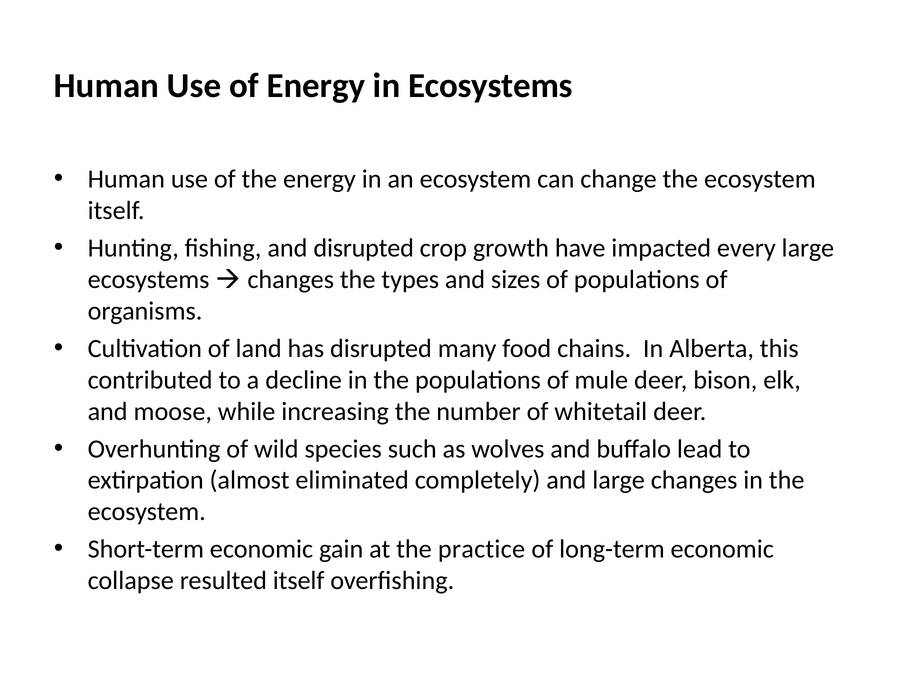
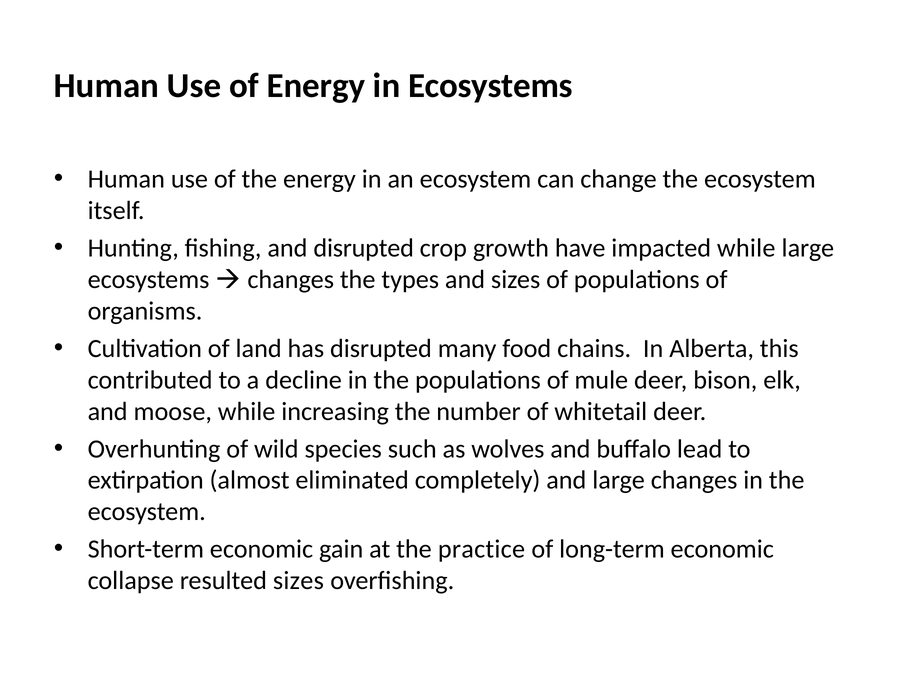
impacted every: every -> while (746, 248)
resulted itself: itself -> sizes (298, 581)
